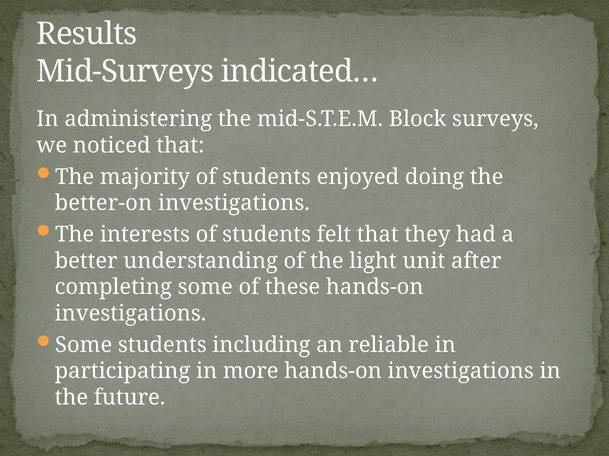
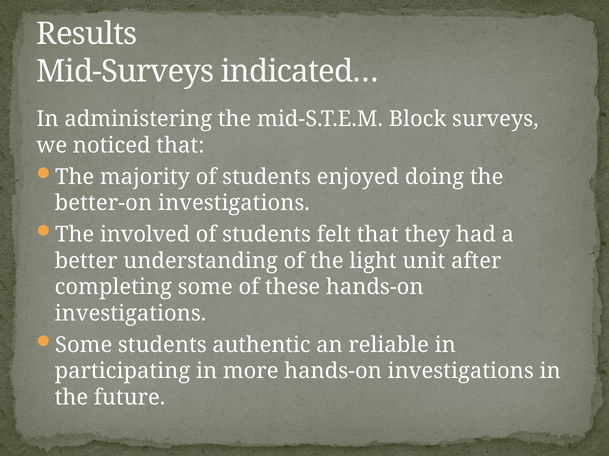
interests: interests -> involved (145, 235)
including: including -> authentic (261, 345)
